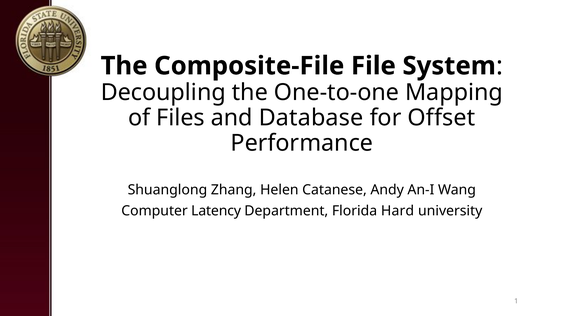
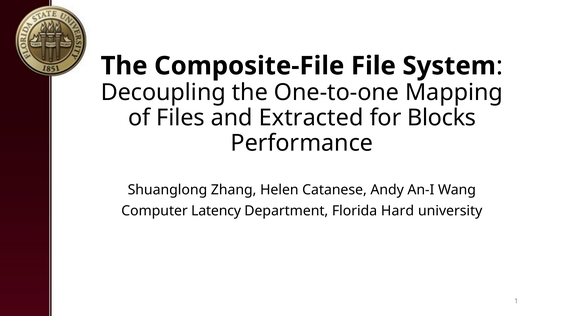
Database: Database -> Extracted (311, 118)
Offset: Offset -> Blocks (442, 118)
